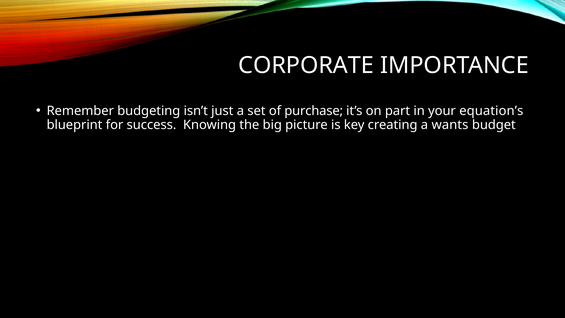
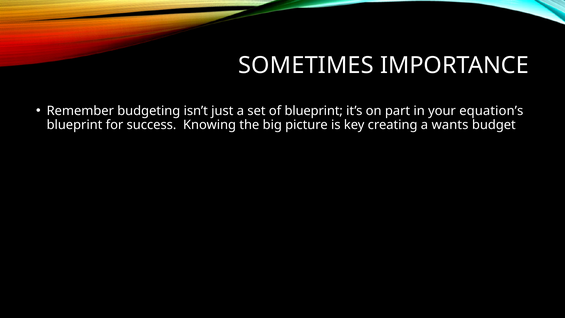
CORPORATE: CORPORATE -> SOMETIMES (306, 65)
of purchase: purchase -> blueprint (314, 111)
